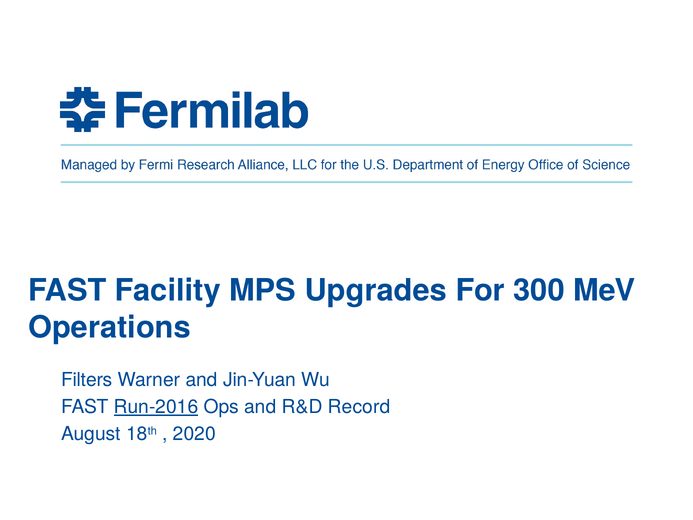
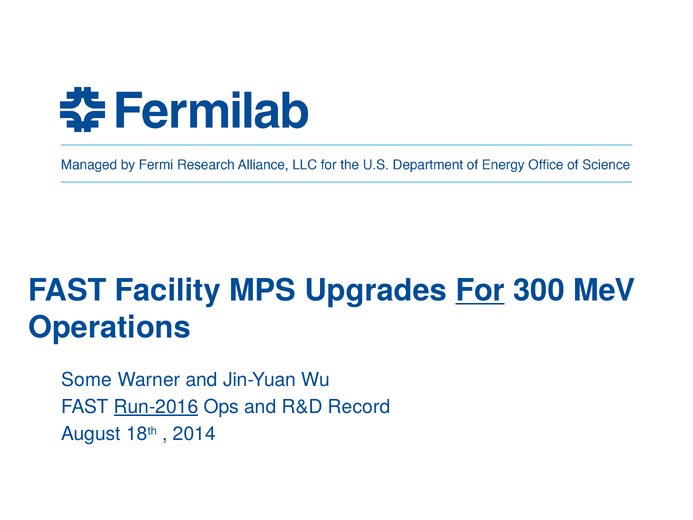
For underline: none -> present (480, 290)
Filters: Filters -> Some (87, 380)
2020: 2020 -> 2014 (194, 434)
